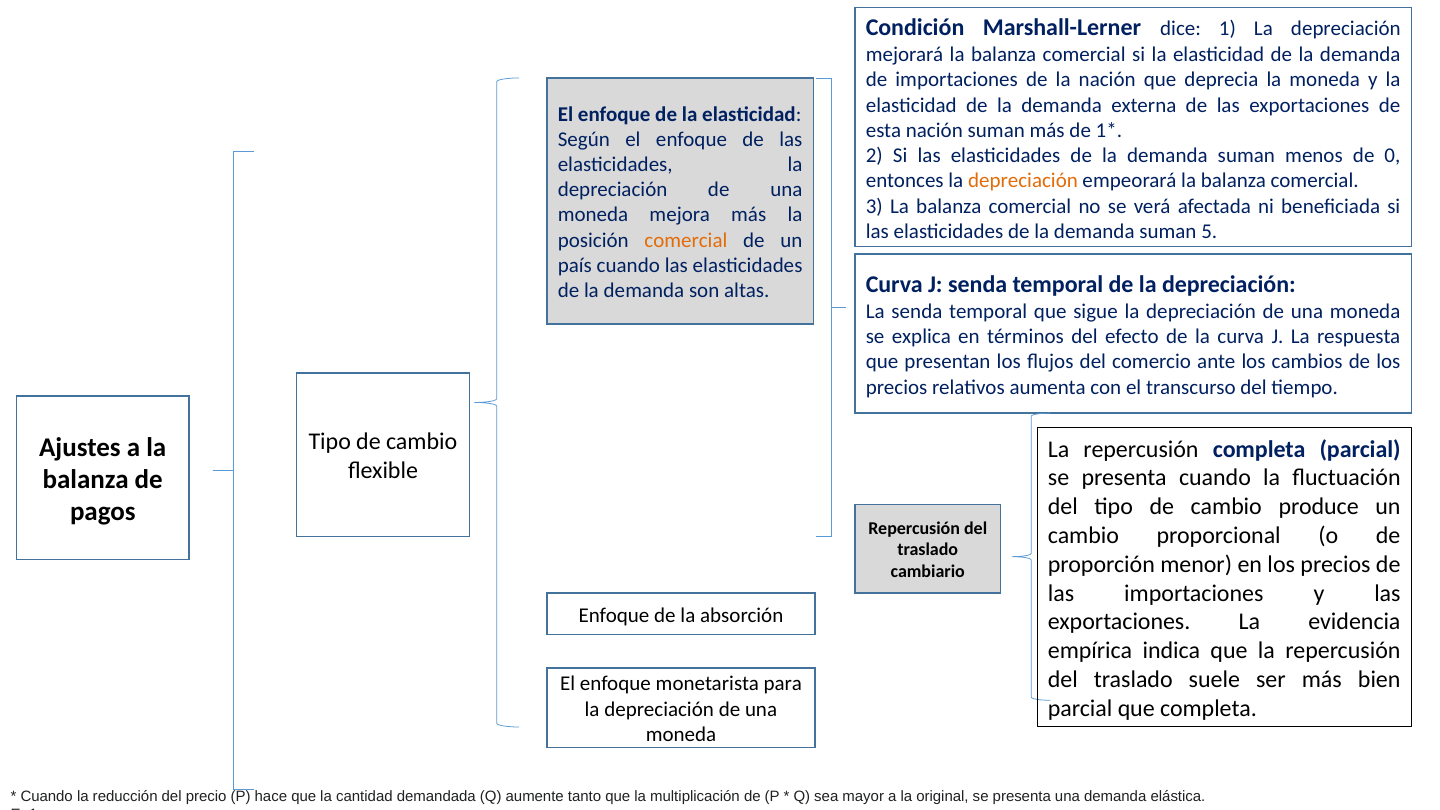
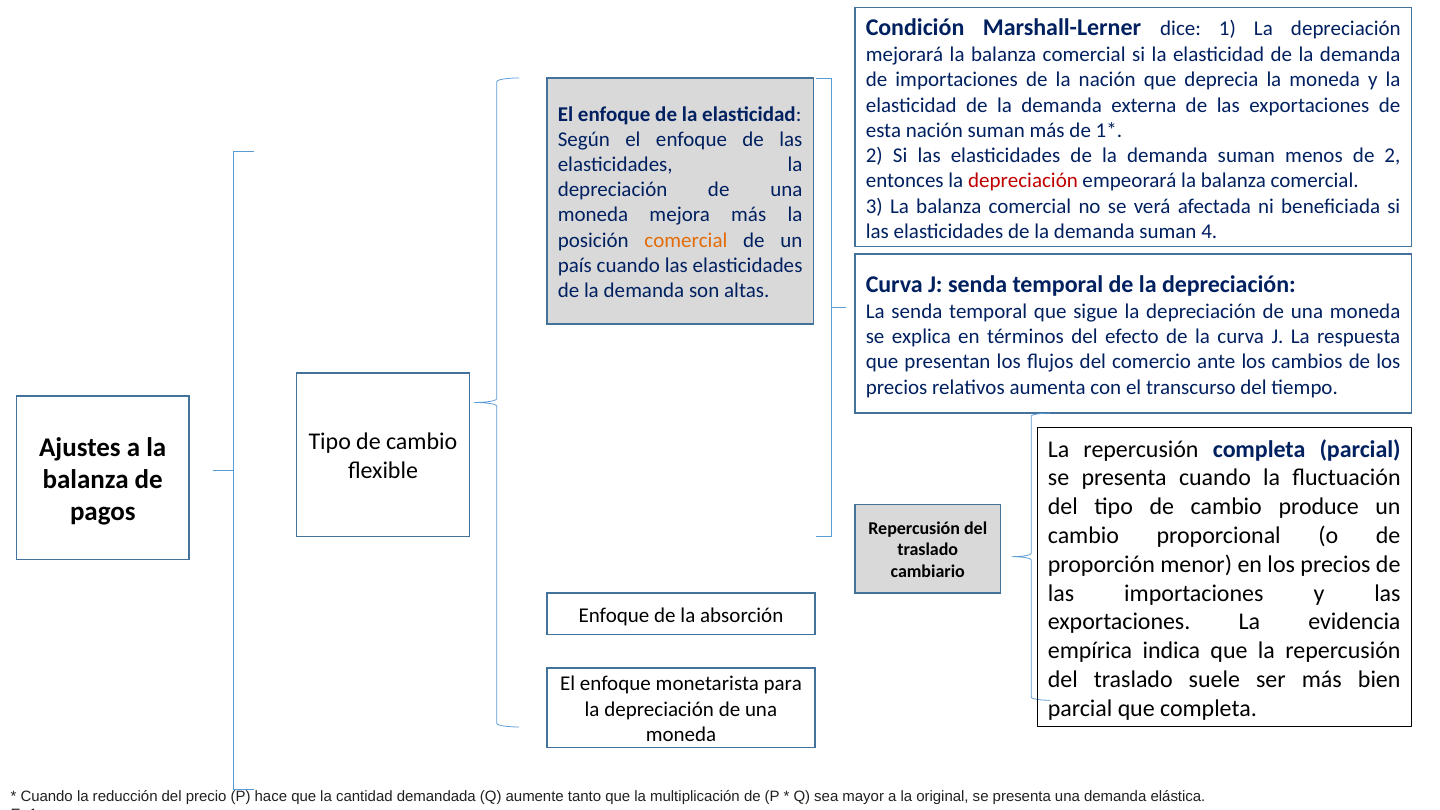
de 0: 0 -> 2 (1392, 156)
depreciación colour: orange -> red (1023, 181)
5: 5 -> 4 (1209, 231)
